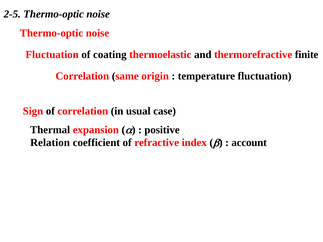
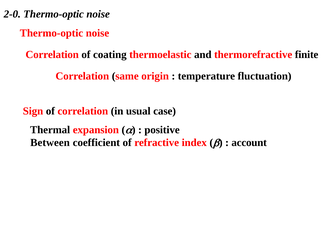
2-5: 2-5 -> 2-0 (12, 14)
Fluctuation: Fluctuation -> Correlation (52, 55)
Relation: Relation -> Between (50, 143)
